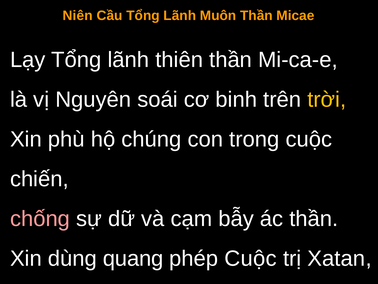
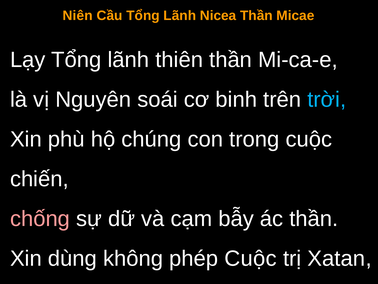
Muôn: Muôn -> Nicea (218, 16)
trời colour: yellow -> light blue (327, 99)
quang: quang -> không (133, 258)
